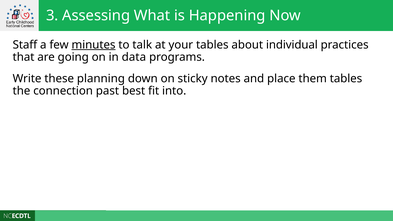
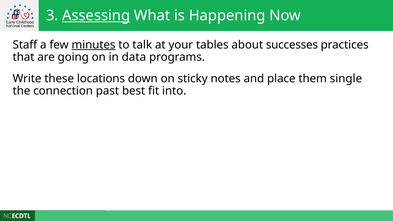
Assessing underline: none -> present (96, 16)
individual: individual -> successes (292, 45)
planning: planning -> locations (101, 79)
them tables: tables -> single (346, 79)
